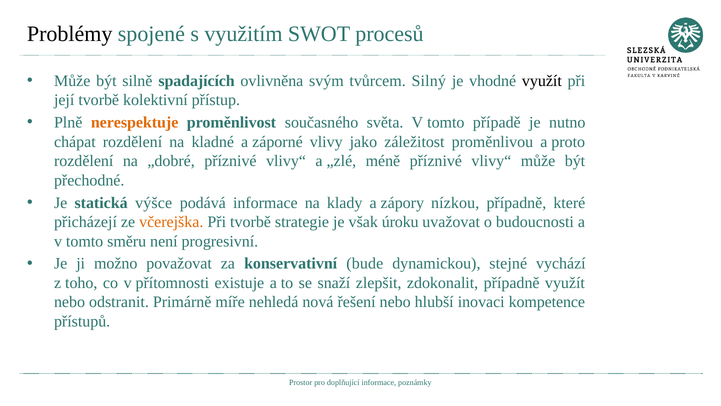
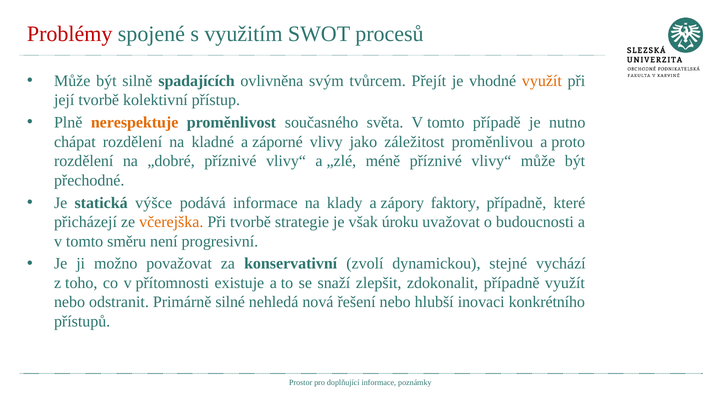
Problémy colour: black -> red (70, 34)
Silný: Silný -> Přejít (429, 81)
využít colour: black -> orange (542, 81)
nízkou: nízkou -> faktory (455, 203)
bude: bude -> zvolí (365, 263)
míře: míře -> silné (230, 302)
kompetence: kompetence -> konkrétního (547, 302)
